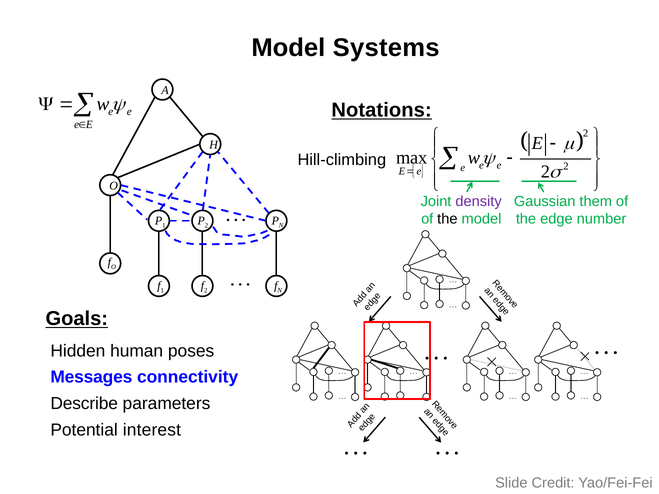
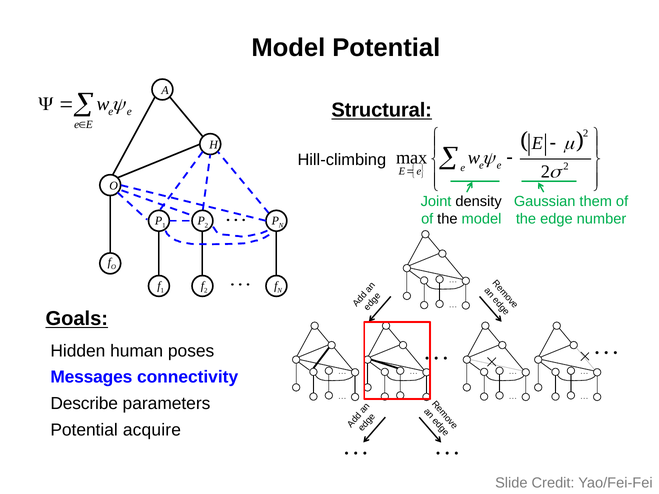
Model Systems: Systems -> Potential (386, 48)
Notations: Notations -> Structural (382, 110)
density colour: purple -> black (479, 202)
interest: interest -> acquire (152, 430)
